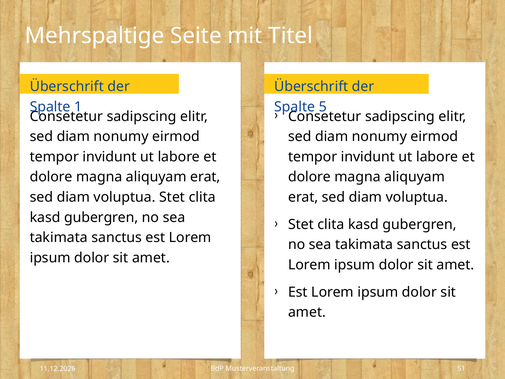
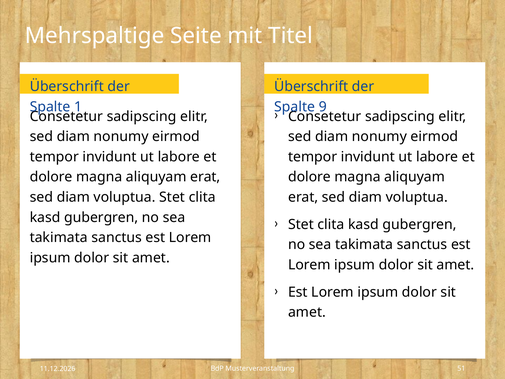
5: 5 -> 9 (323, 107)
